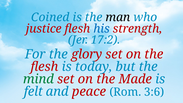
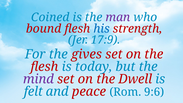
man colour: black -> purple (118, 17)
justice: justice -> bound (44, 29)
17:2: 17:2 -> 17:9 (106, 40)
glory: glory -> gives (87, 54)
mind colour: green -> purple (38, 79)
Made: Made -> Dwell (135, 79)
3:6: 3:6 -> 9:6 (154, 92)
